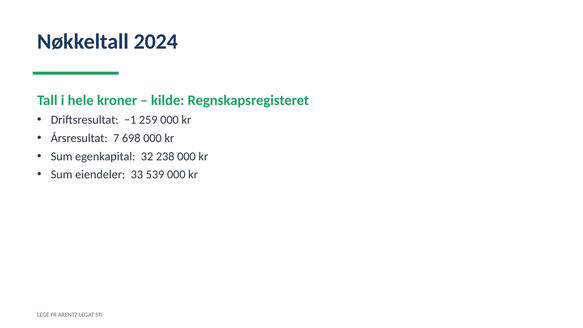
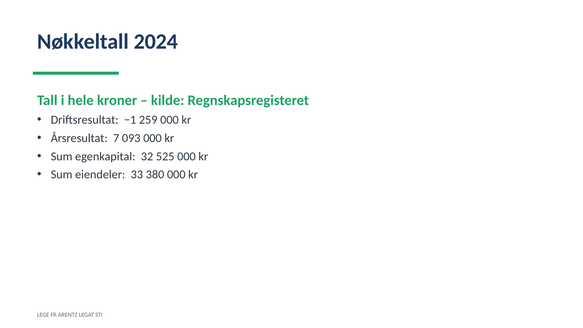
698: 698 -> 093 (131, 138)
238: 238 -> 525 (165, 156)
539: 539 -> 380 (155, 175)
